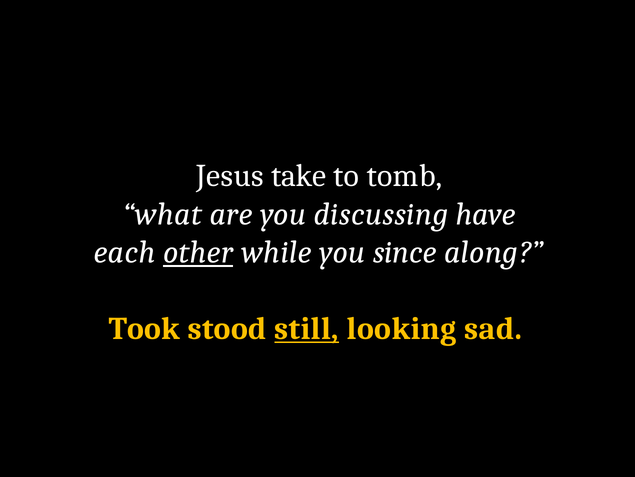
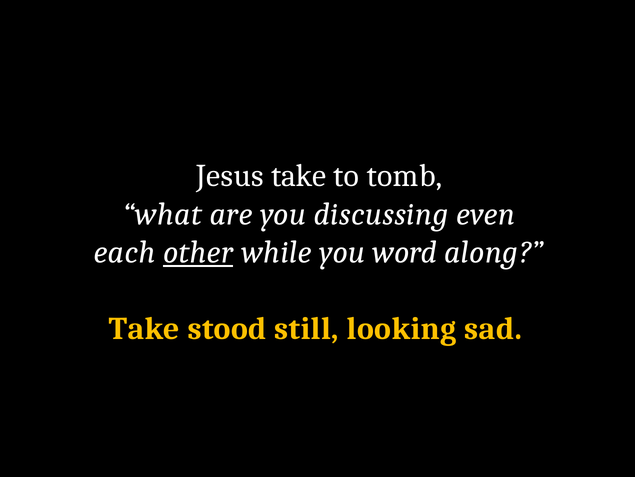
have: have -> even (485, 214)
since: since -> word (405, 252)
Took: Took -> Take (144, 328)
still underline: present -> none (307, 328)
